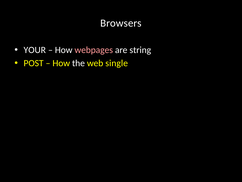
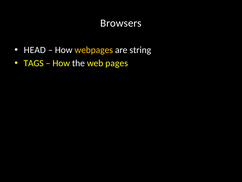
YOUR: YOUR -> HEAD (35, 50)
webpages colour: pink -> yellow (94, 50)
POST: POST -> TAGS (34, 63)
single: single -> pages (117, 63)
